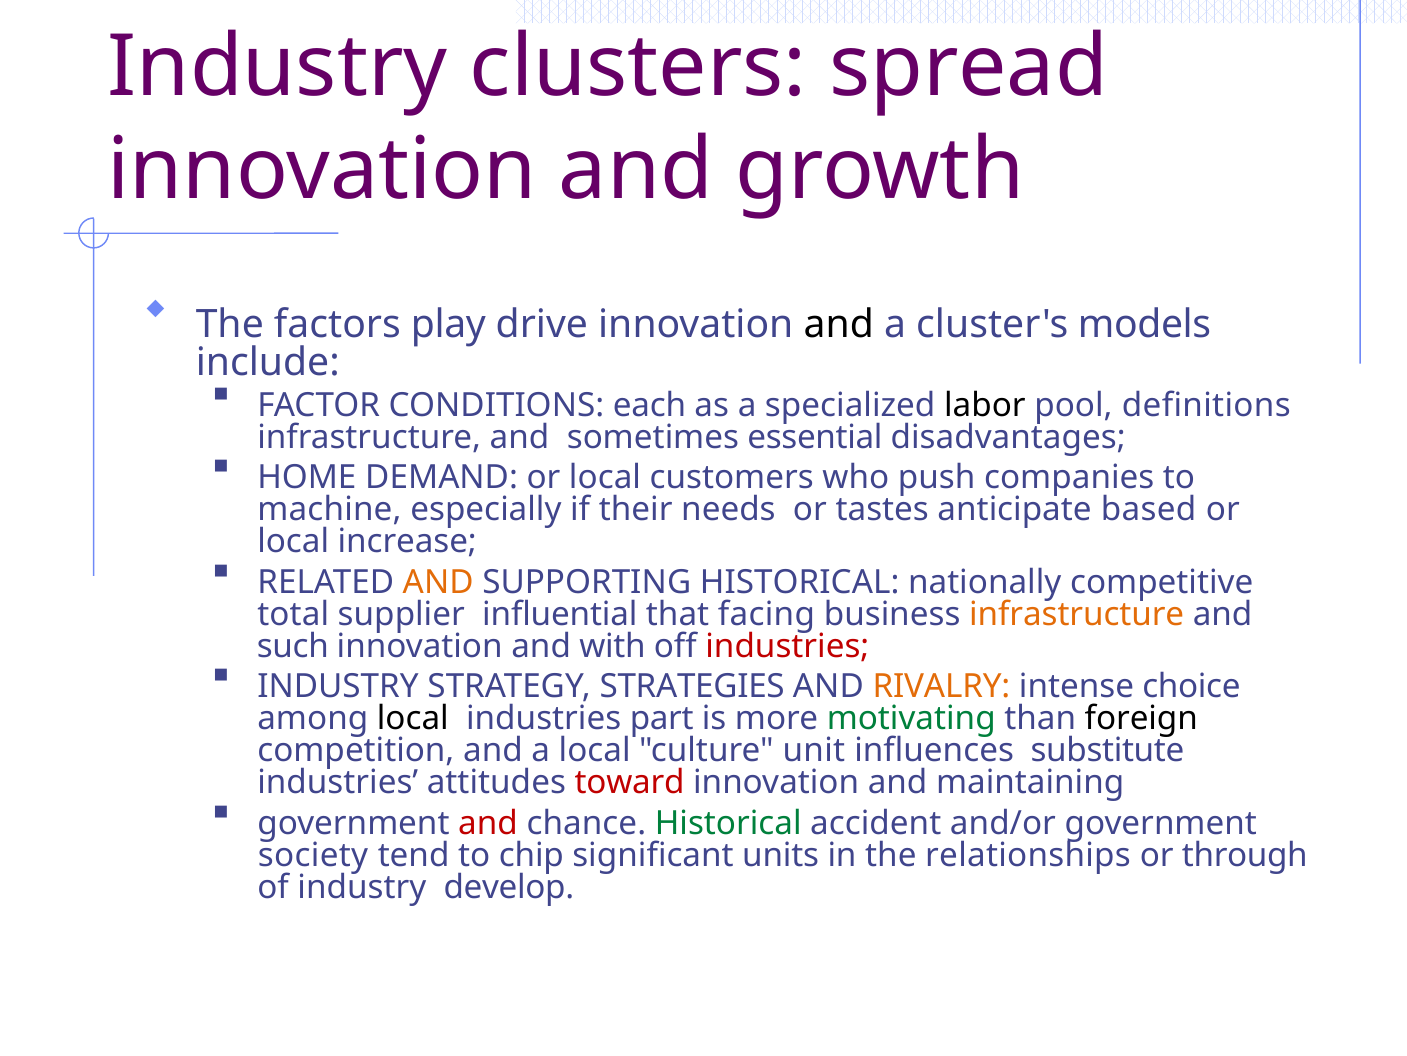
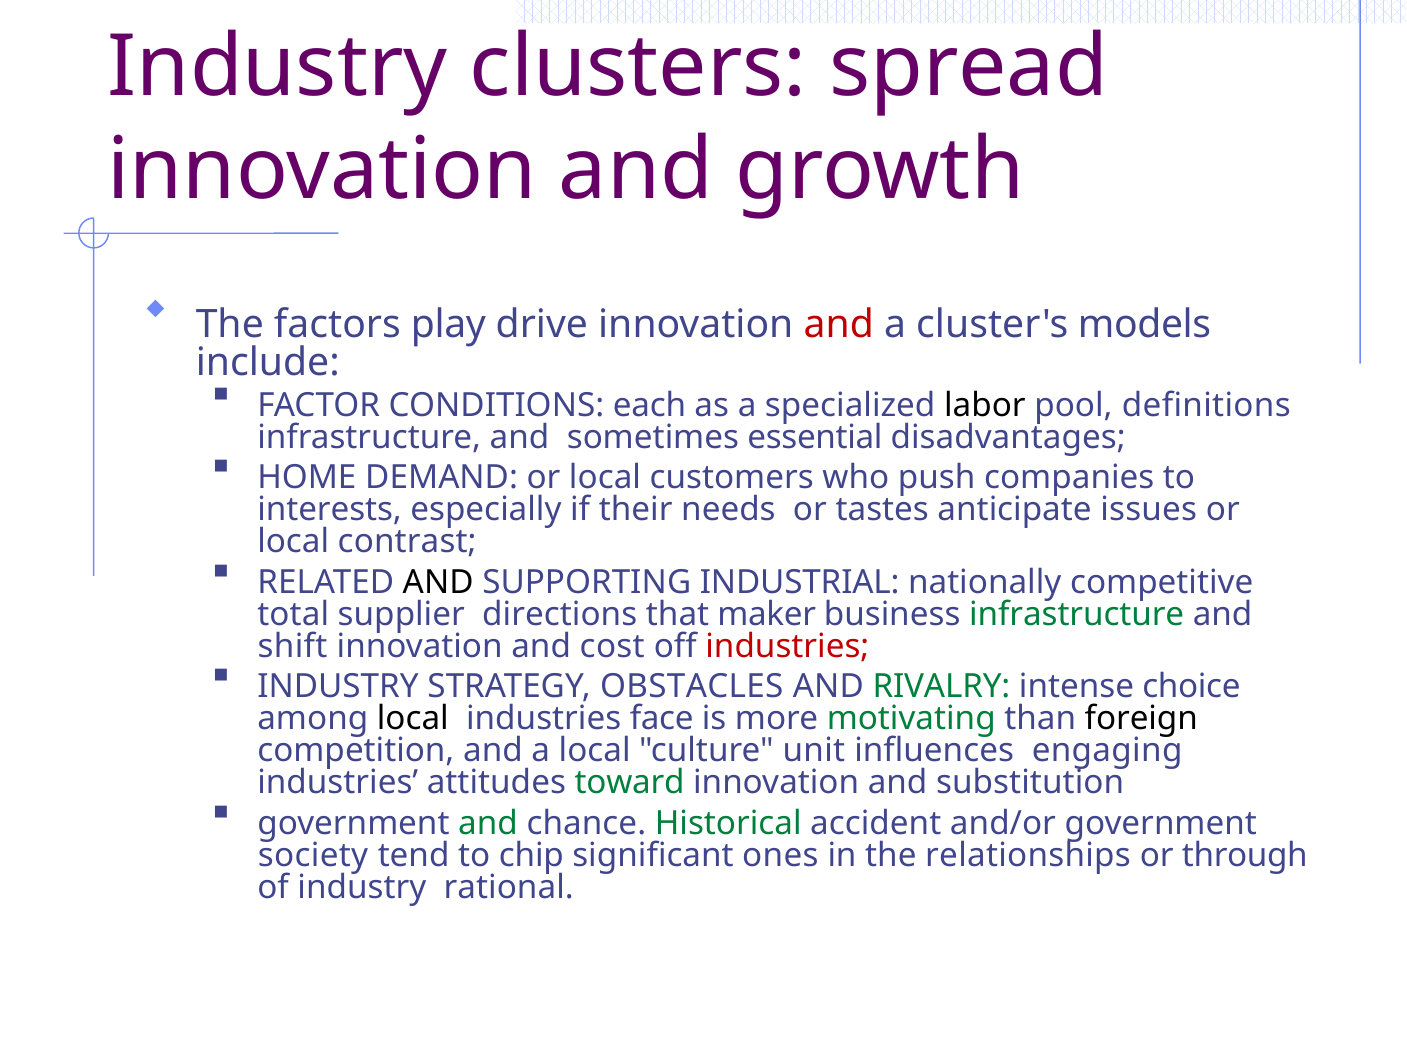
and colour: black -> red (839, 325)
machine: machine -> interests (330, 509)
based: based -> issues (1149, 509)
increase: increase -> contrast (407, 541)
AND colour: orange -> black (438, 582)
SUPPORTING HISTORICAL: HISTORICAL -> INDUSTRIAL (800, 582)
influential: influential -> directions (560, 614)
facing: facing -> maker (767, 614)
infrastructure colour: orange -> green (1077, 614)
such: such -> shift (293, 646)
with: with -> cost (612, 646)
STRATEGIES: STRATEGIES -> OBSTACLES (692, 686)
RIVALRY colour: orange -> green (941, 686)
part: part -> face (662, 718)
substitute: substitute -> engaging (1107, 750)
toward colour: red -> green (630, 782)
maintaining: maintaining -> substitution (1030, 782)
and colour: red -> green (488, 823)
units: units -> ones (780, 855)
develop: develop -> rational (509, 887)
